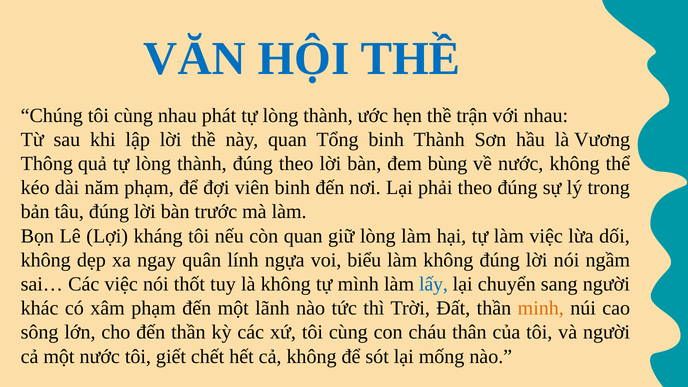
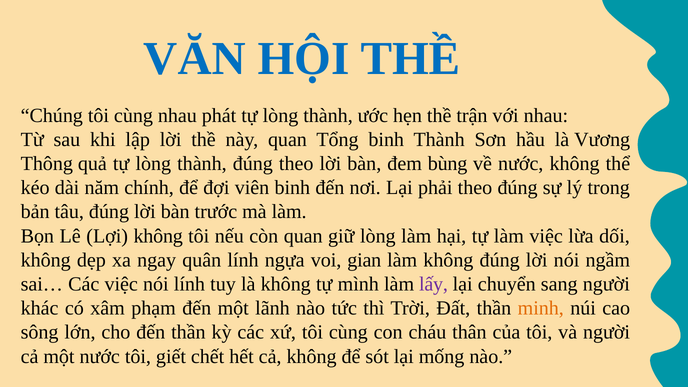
năm phạm: phạm -> chính (149, 188)
Lợi kháng: kháng -> không (158, 236)
biểu: biểu -> gian (364, 260)
nói thốt: thốt -> lính (189, 284)
lấy colour: blue -> purple (434, 284)
